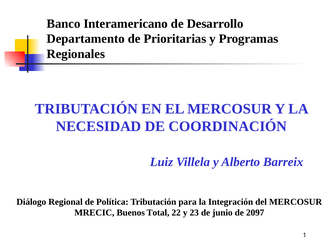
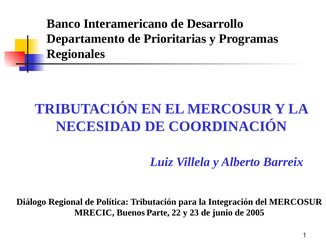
Total: Total -> Parte (158, 213)
2097: 2097 -> 2005 (255, 213)
